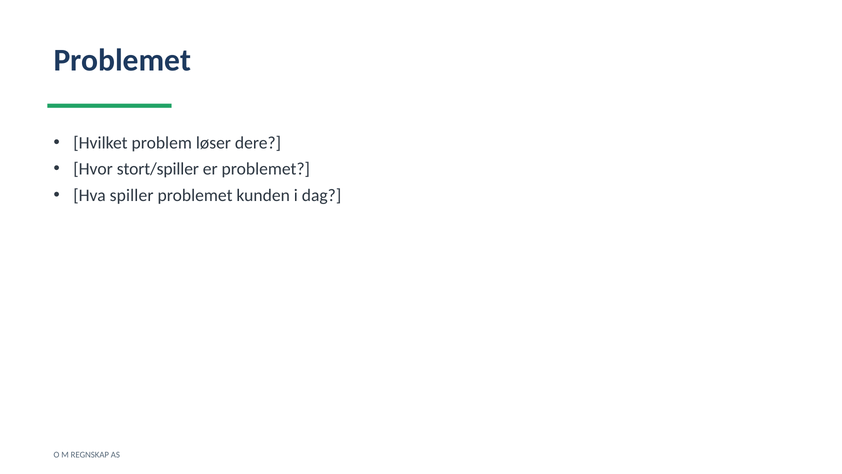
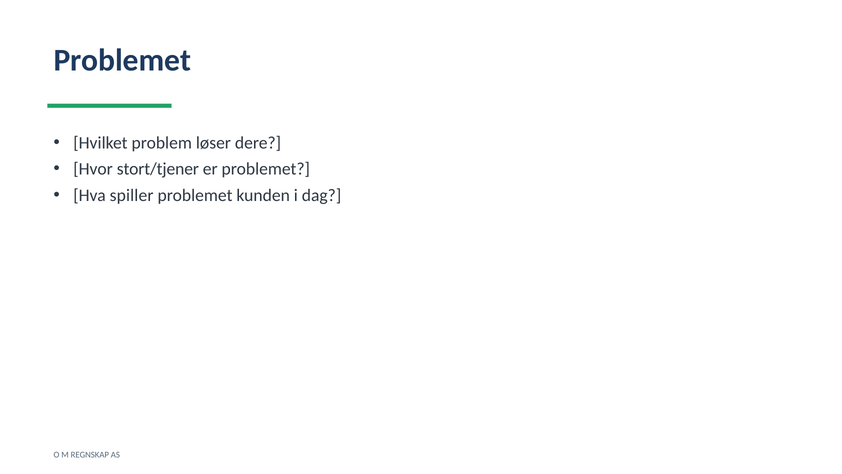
stort/spiller: stort/spiller -> stort/tjener (158, 169)
